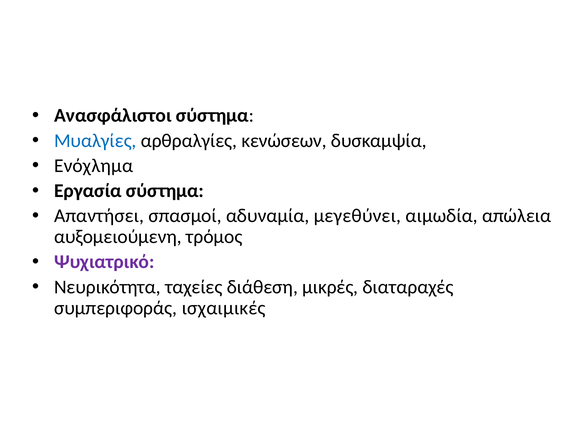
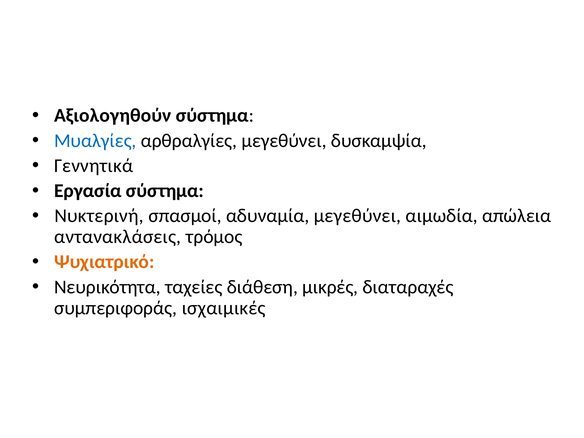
Ανασφάλιστοι: Ανασφάλιστοι -> Αξιολογηθούν (113, 116)
αρθραλγίες κενώσεων: κενώσεων -> μεγεθύνει (284, 141)
Ενόχλημα: Ενόχλημα -> Γεννητικά (94, 166)
Απαντήσει: Απαντήσει -> Νυκτερινή (99, 216)
αυξομειούμενη: αυξομειούμενη -> αντανακλάσεις (118, 237)
Ψυχιατρικό colour: purple -> orange (104, 262)
